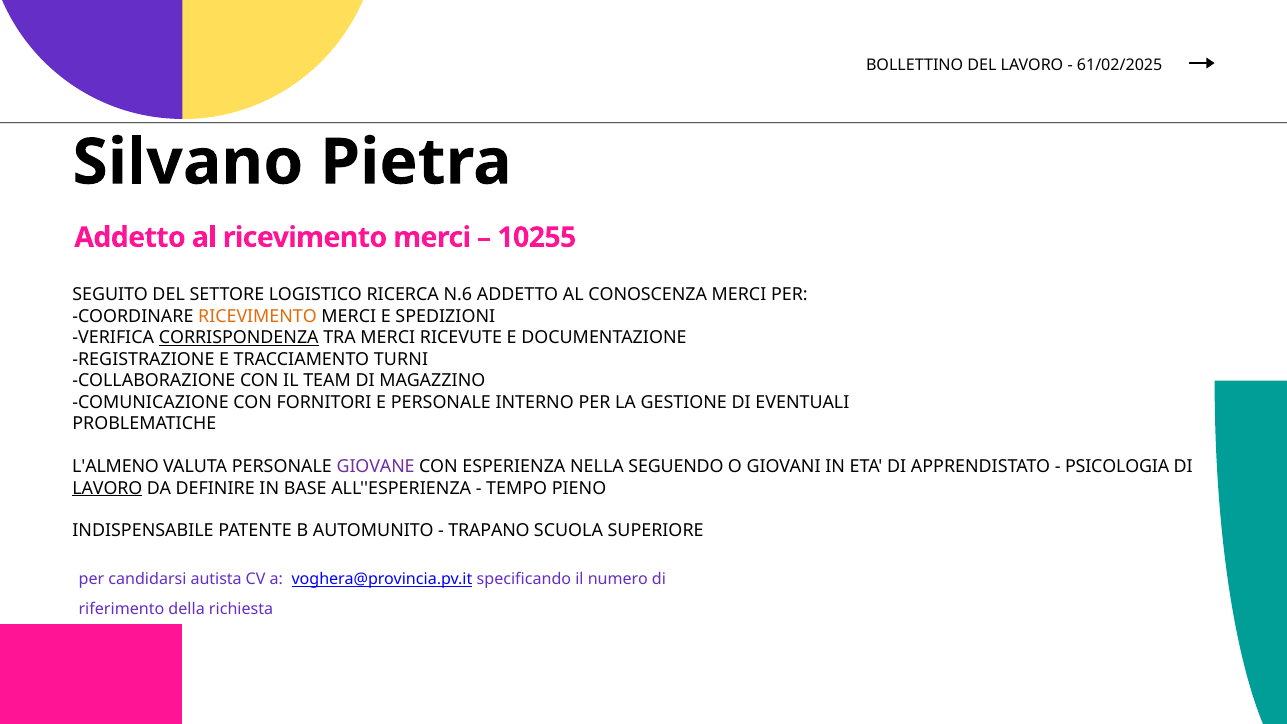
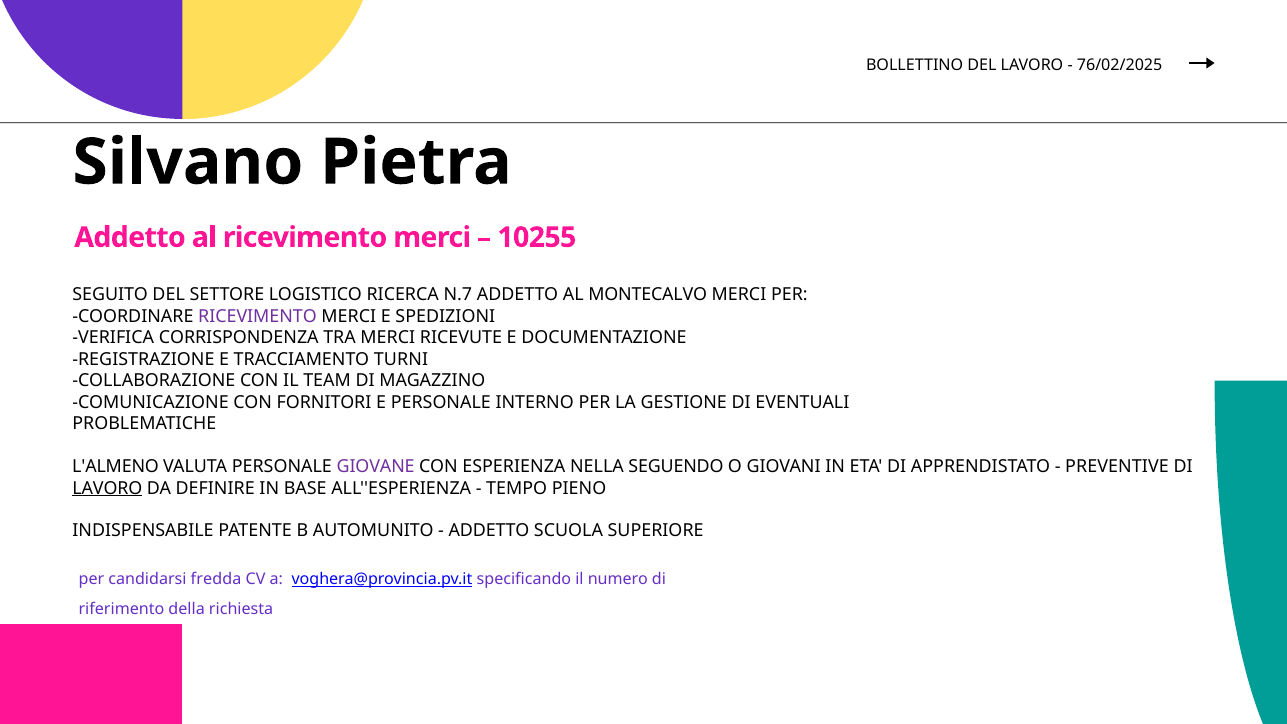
61/02/2025: 61/02/2025 -> 76/02/2025 (1120, 65)
N.6: N.6 -> N.7 (458, 295)
CONOSCENZA: CONOSCENZA -> MONTECALVO (648, 295)
RICEVIMENTO colour: orange -> purple (257, 316)
CORRISPONDENZA underline: present -> none (239, 338)
PSICOLOGIA: PSICOLOGIA -> PREVENTIVE (1117, 467)
TRAPANO: TRAPANO -> ADDETTO (489, 531)
autista: autista -> fredda (216, 579)
